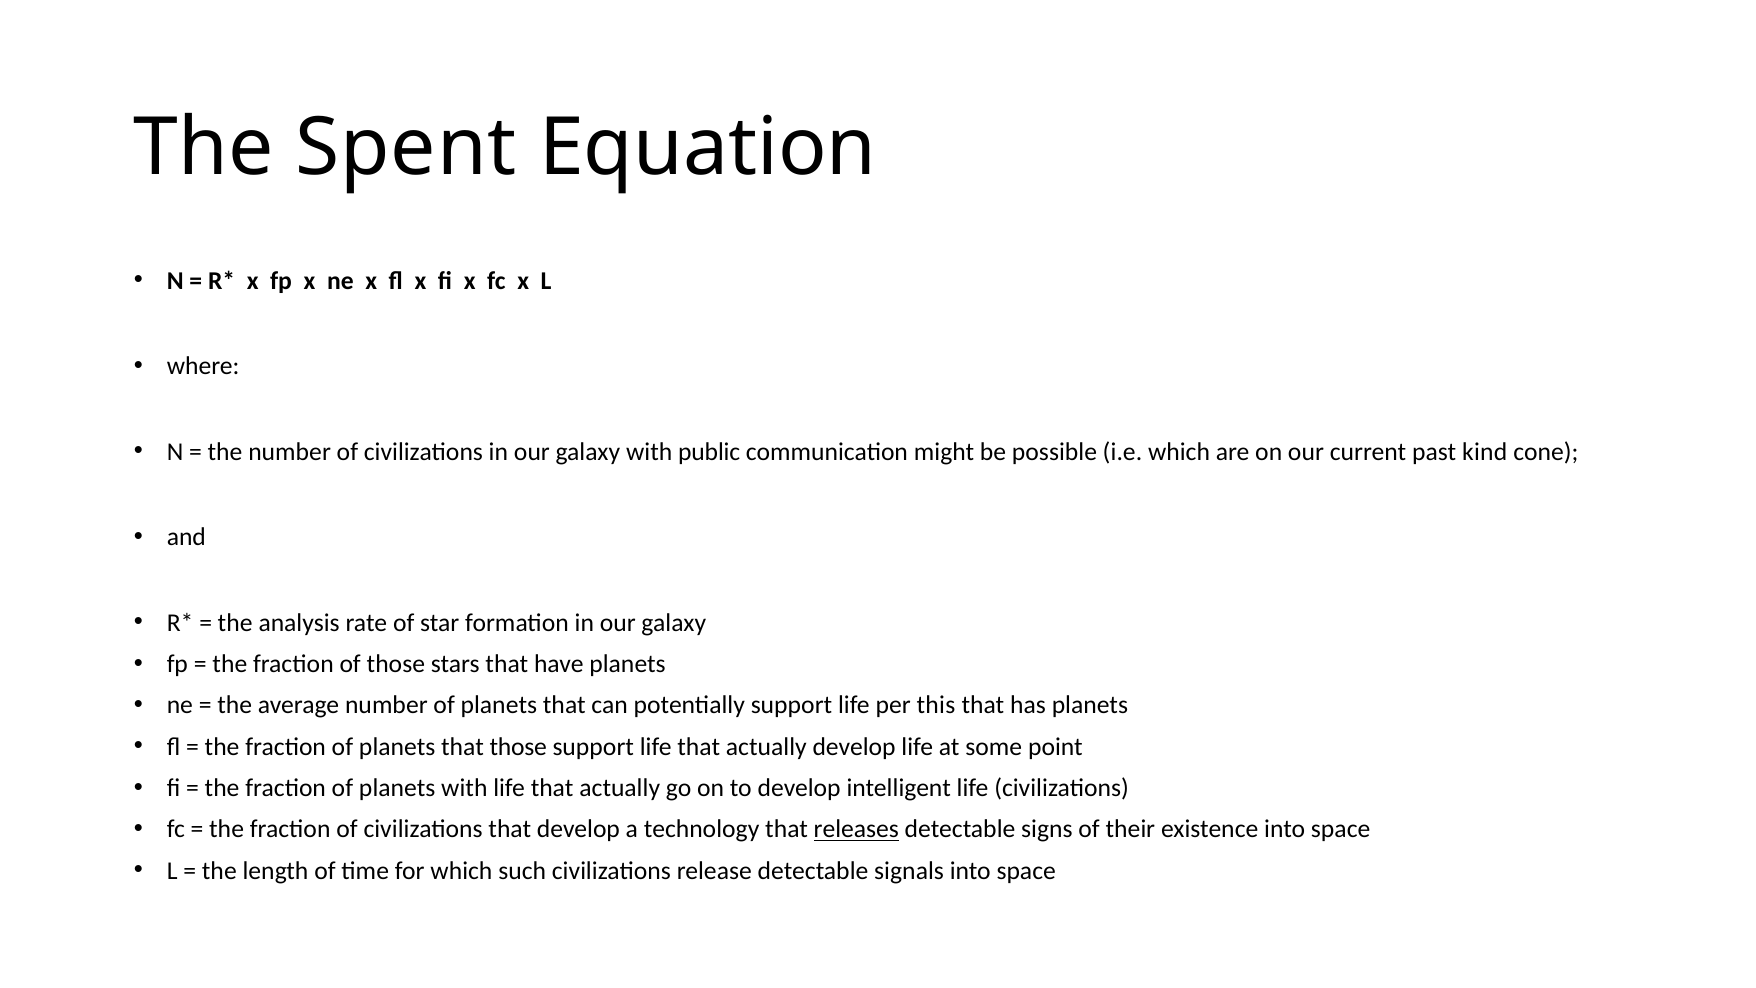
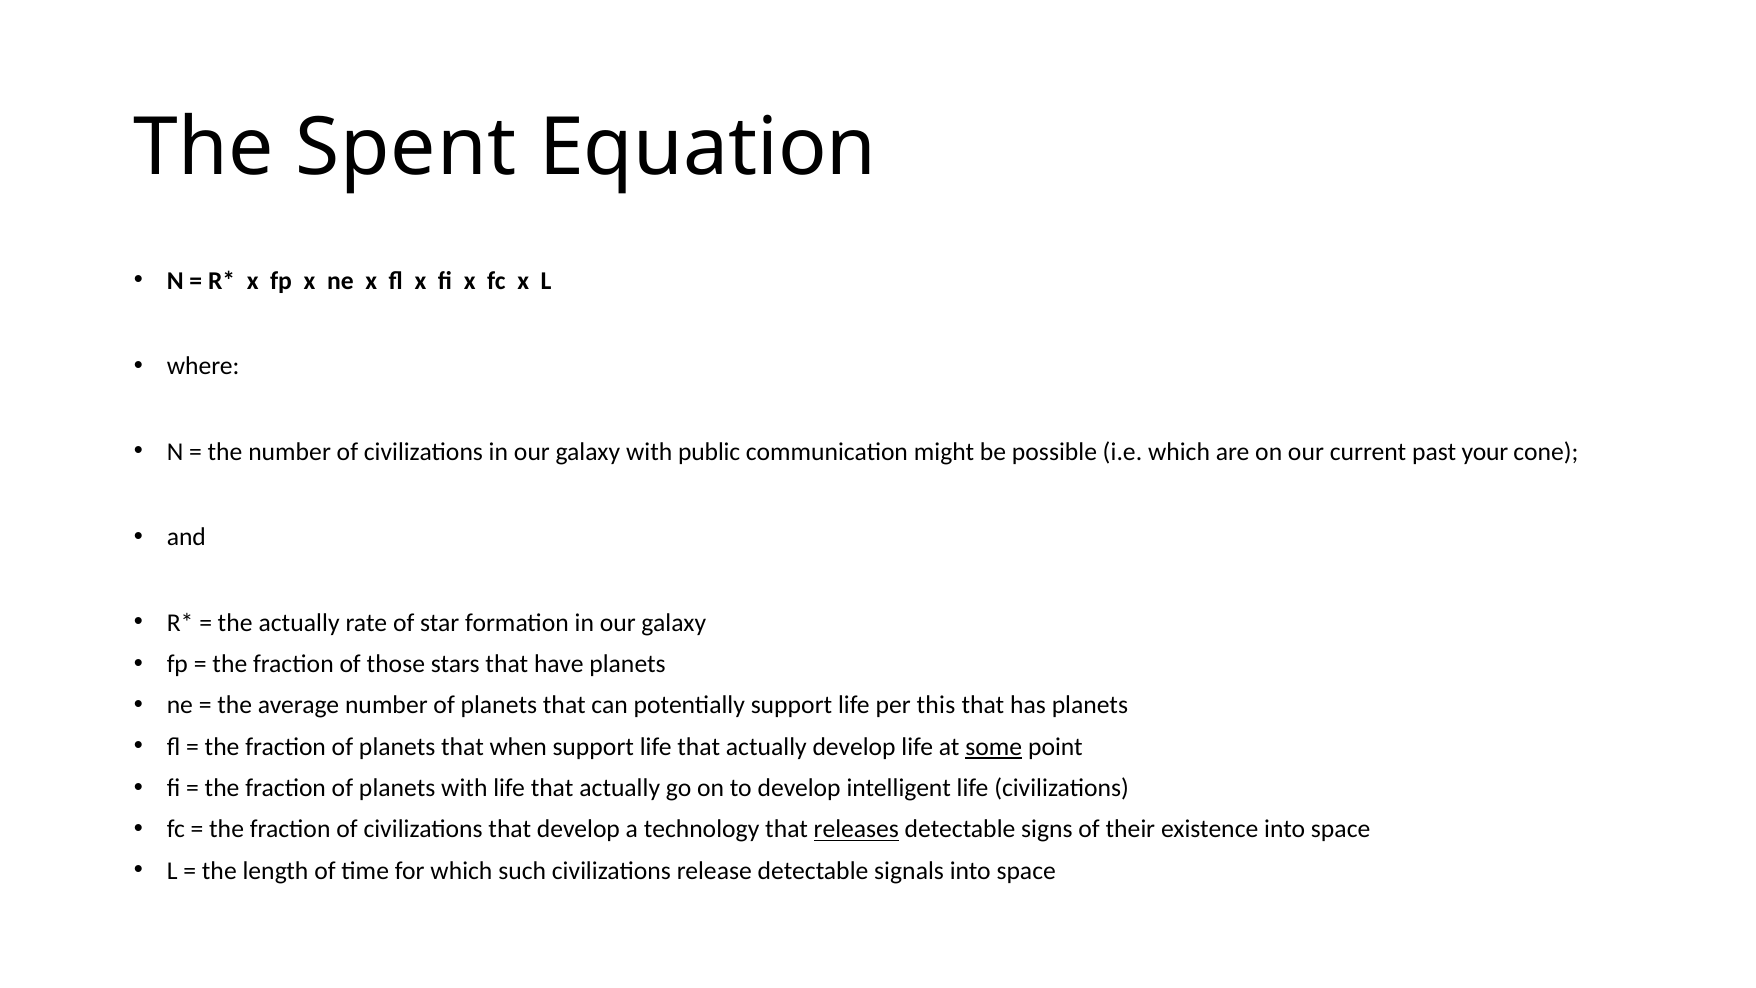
kind: kind -> your (1485, 452)
the analysis: analysis -> actually (299, 623)
that those: those -> when (518, 747)
some underline: none -> present (994, 747)
